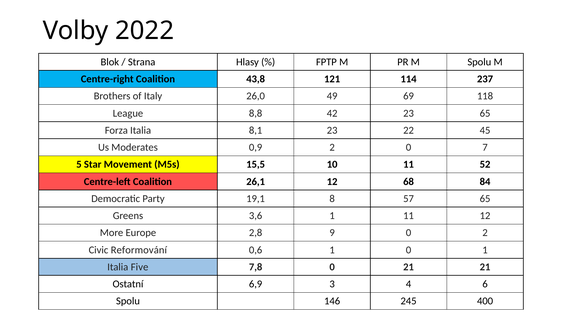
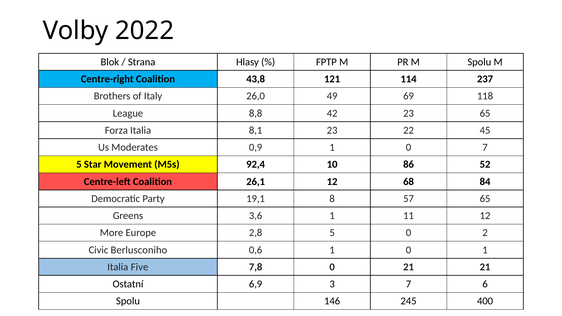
0,9 2: 2 -> 1 (332, 147)
15,5: 15,5 -> 92,4 (256, 165)
10 11: 11 -> 86 (409, 165)
2,8 9: 9 -> 5 (332, 233)
Reformování: Reformování -> Berlusconiho (139, 250)
3 4: 4 -> 7 (409, 284)
